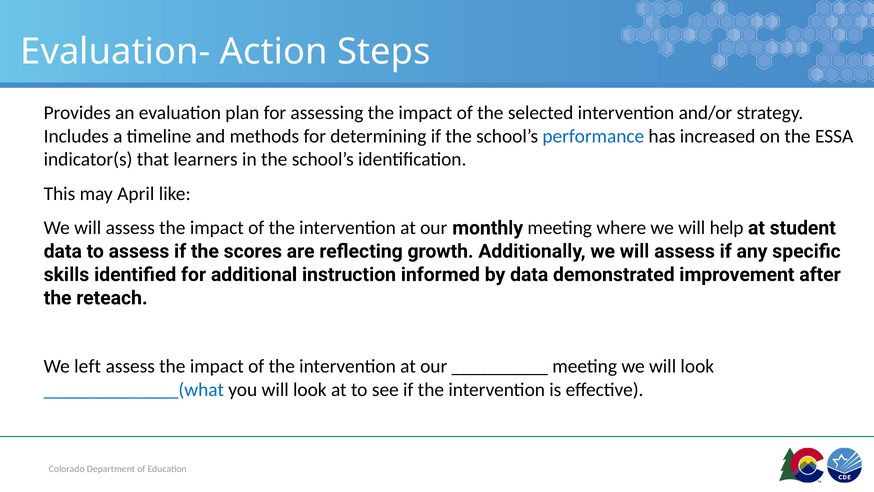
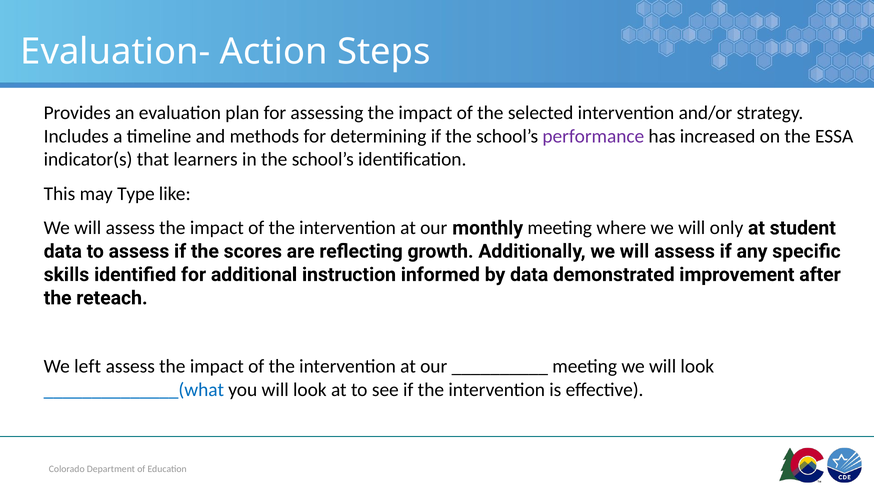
performance colour: blue -> purple (593, 136)
April: April -> Type (136, 194)
help: help -> only (727, 228)
